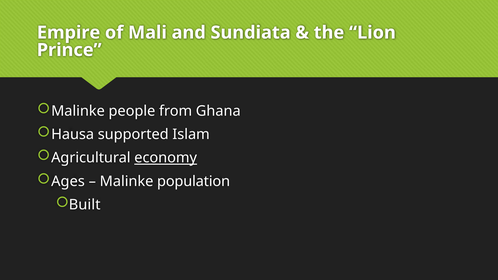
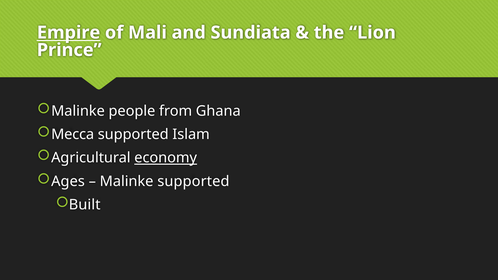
Empire underline: none -> present (69, 33)
Hausa: Hausa -> Mecca (73, 135)
Malinke population: population -> supported (193, 181)
